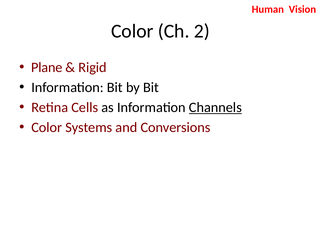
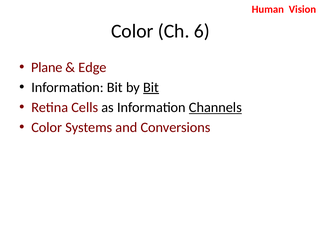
2: 2 -> 6 (202, 31)
Rigid: Rigid -> Edge (92, 67)
Bit underline: none -> present (151, 87)
